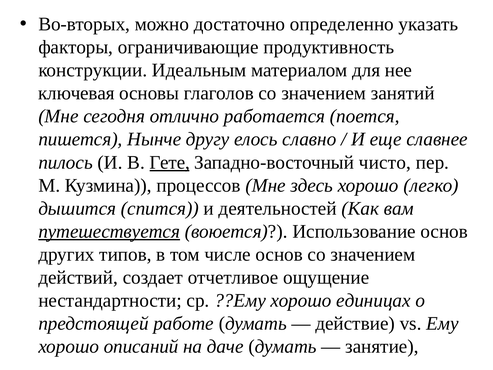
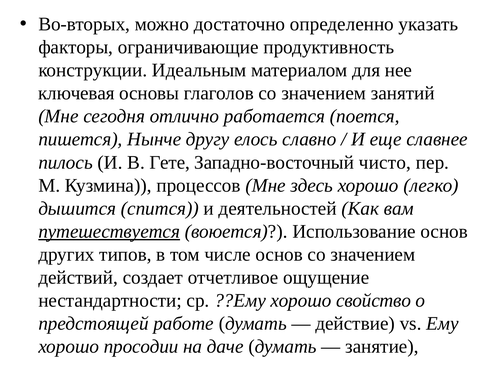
Гете underline: present -> none (170, 162)
единицах: единицах -> свойство (374, 300)
описаний: описаний -> просодии (141, 346)
